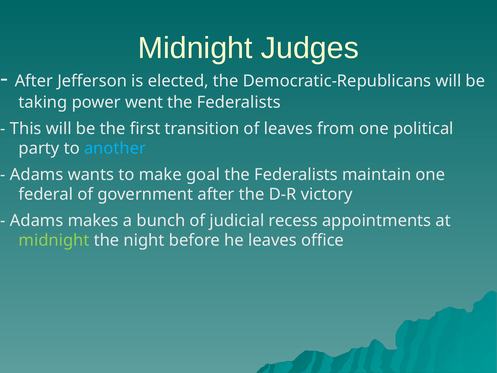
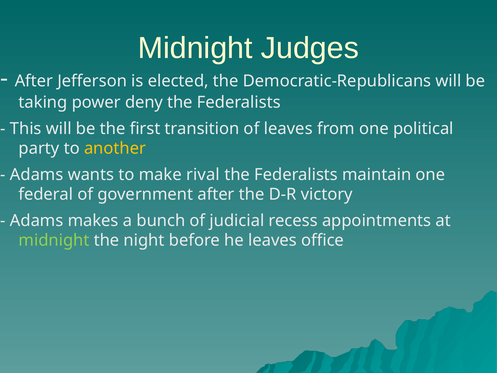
went: went -> deny (144, 102)
another colour: light blue -> yellow (115, 148)
goal: goal -> rival (203, 174)
